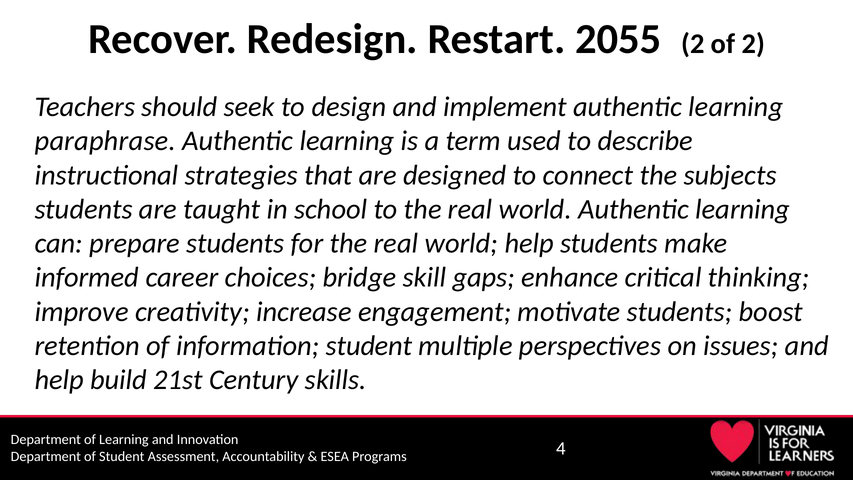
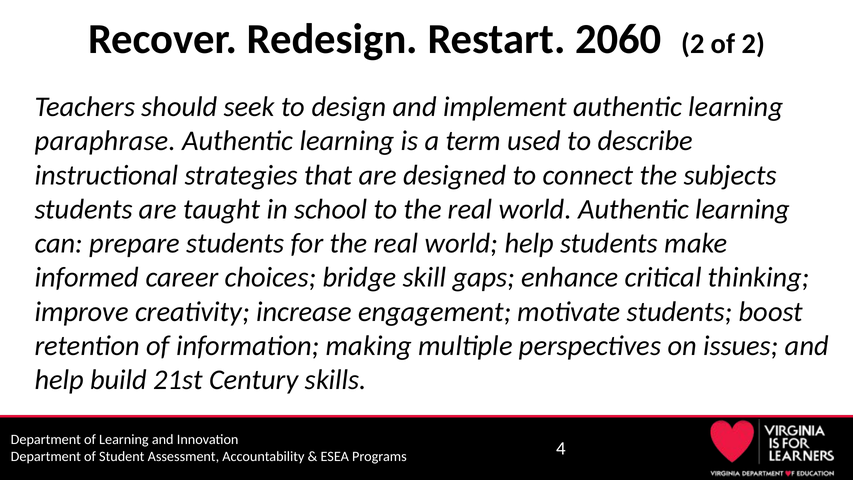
2055: 2055 -> 2060 (618, 39)
information student: student -> making (369, 346)
